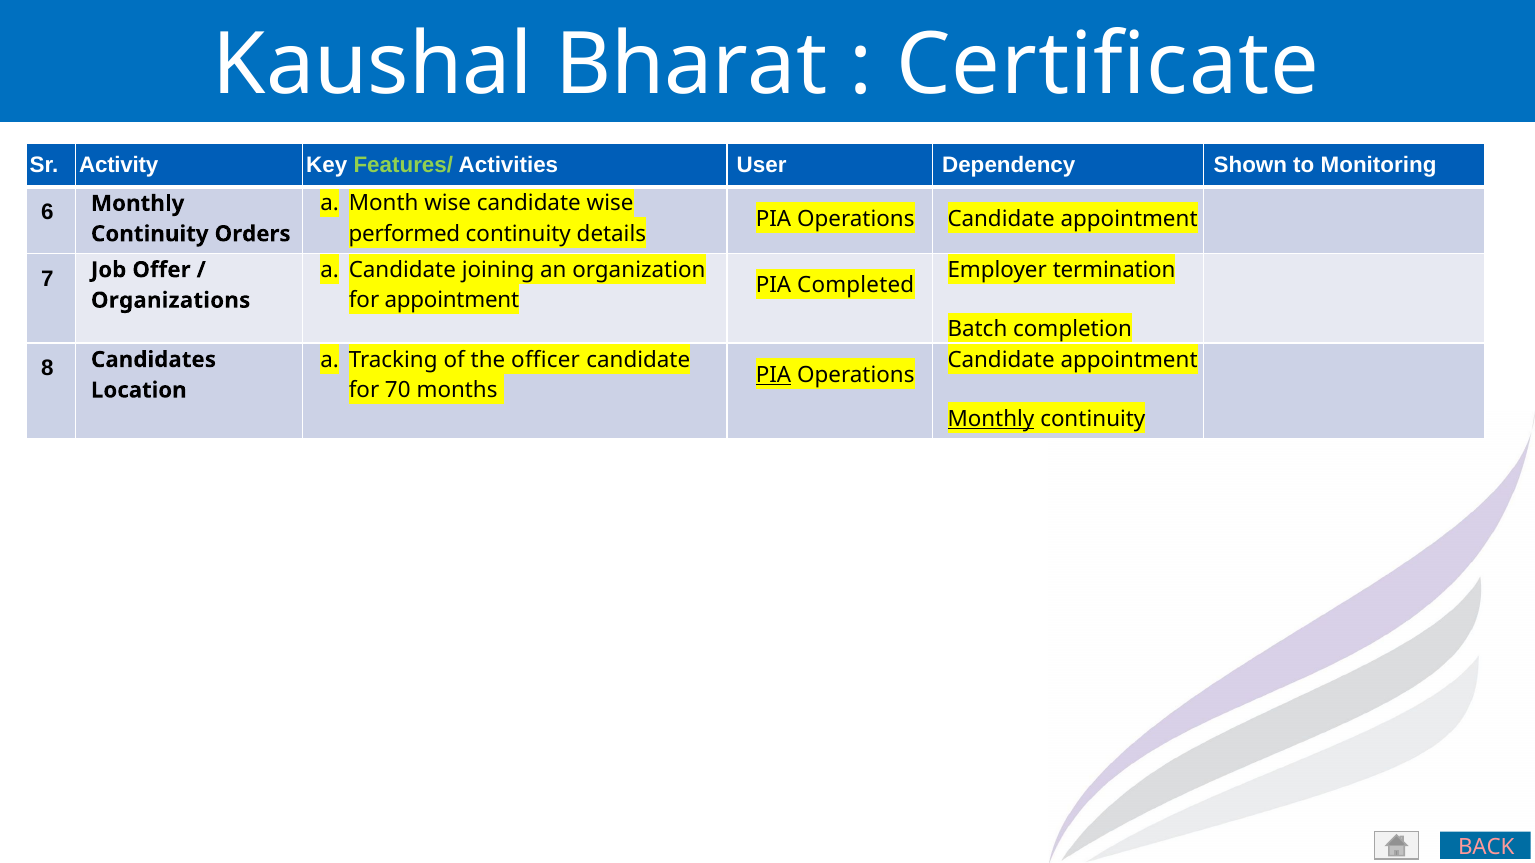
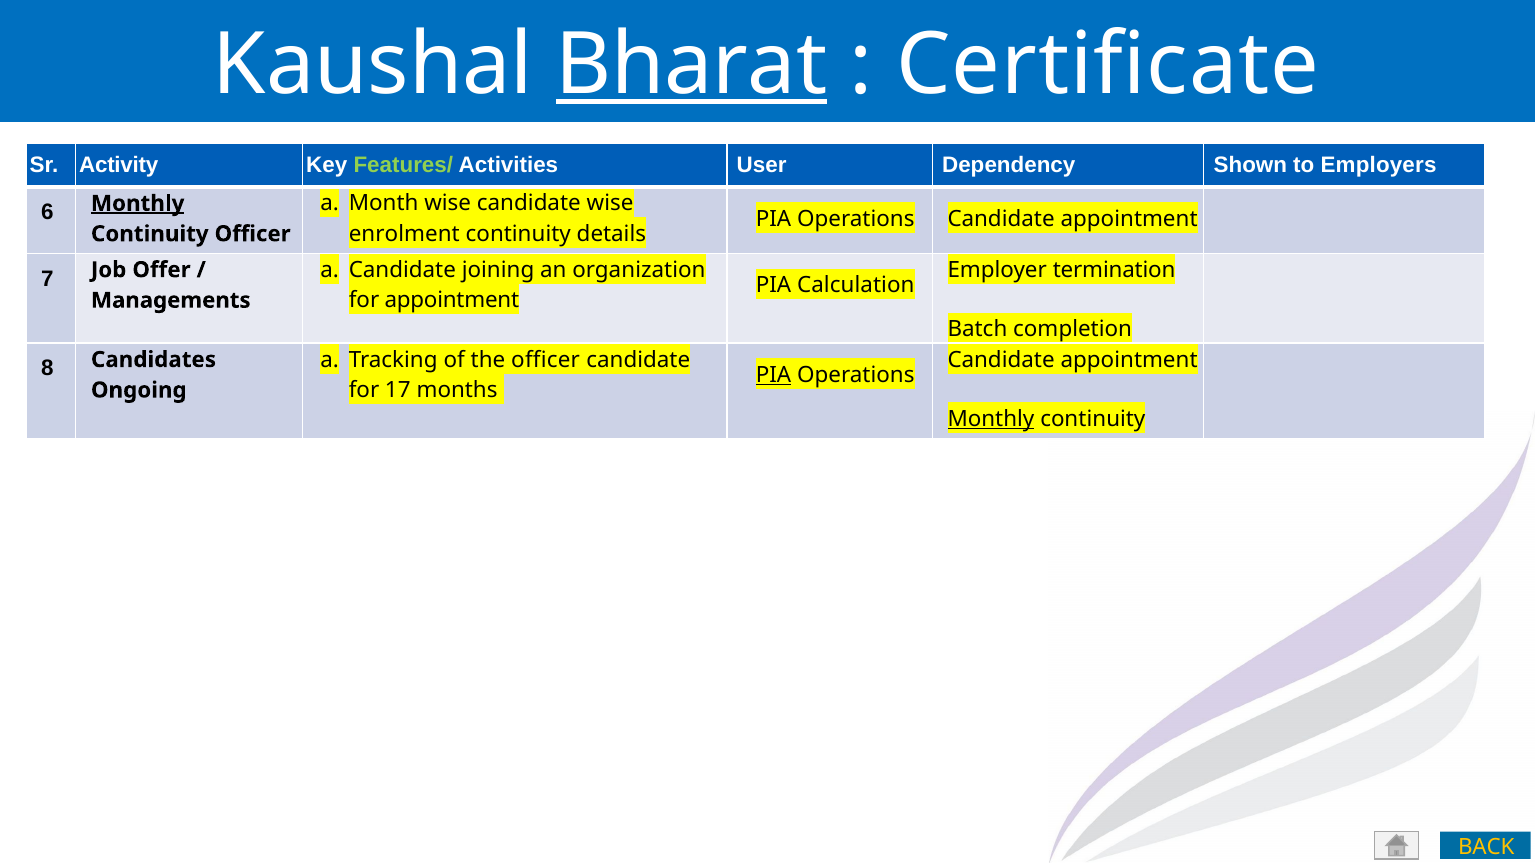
Bharat underline: none -> present (691, 65)
Monitoring: Monitoring -> Employers (1379, 165)
Monthly underline: none -> present (138, 204)
performed: performed -> enrolment (404, 234)
Continuity Orders: Orders -> Officer (253, 234)
Completed: Completed -> Calculation (856, 285)
Organizations: Organizations -> Managements (171, 300)
70: 70 -> 17 (398, 390)
Location: Location -> Ongoing (139, 390)
BACK colour: pink -> yellow (1486, 847)
